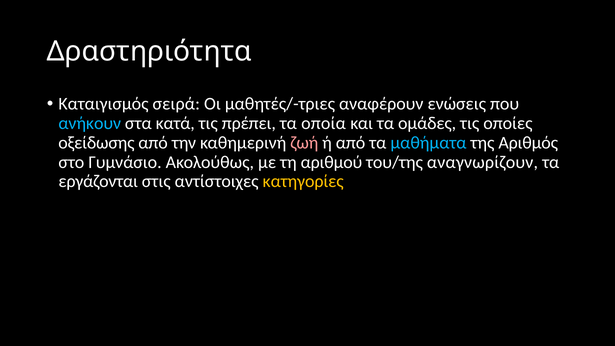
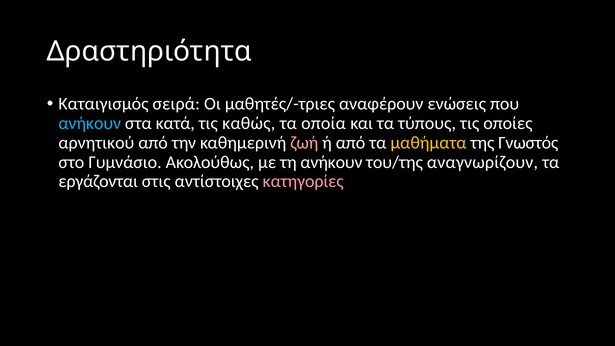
πρέπει: πρέπει -> καθώς (249, 123)
ομάδες: ομάδες -> τύπους (427, 123)
οξείδωσης: οξείδωσης -> αρνητικού (96, 143)
μαθήματα colour: light blue -> yellow (428, 143)
Αριθμός: Αριθμός -> Γνωστός (528, 143)
τη αριθμού: αριθμού -> ανήκουν (331, 162)
κατηγορίες colour: yellow -> pink (303, 181)
